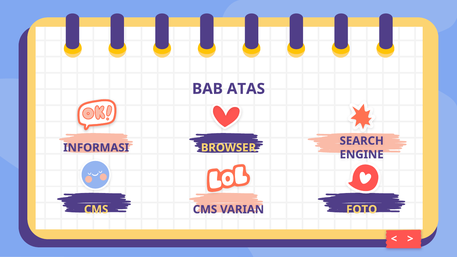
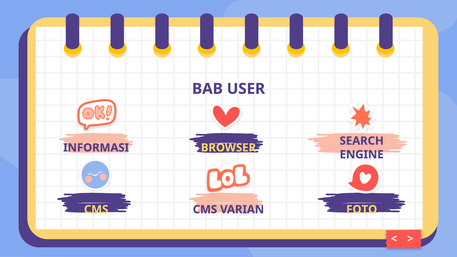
ATAS: ATAS -> USER (246, 89)
